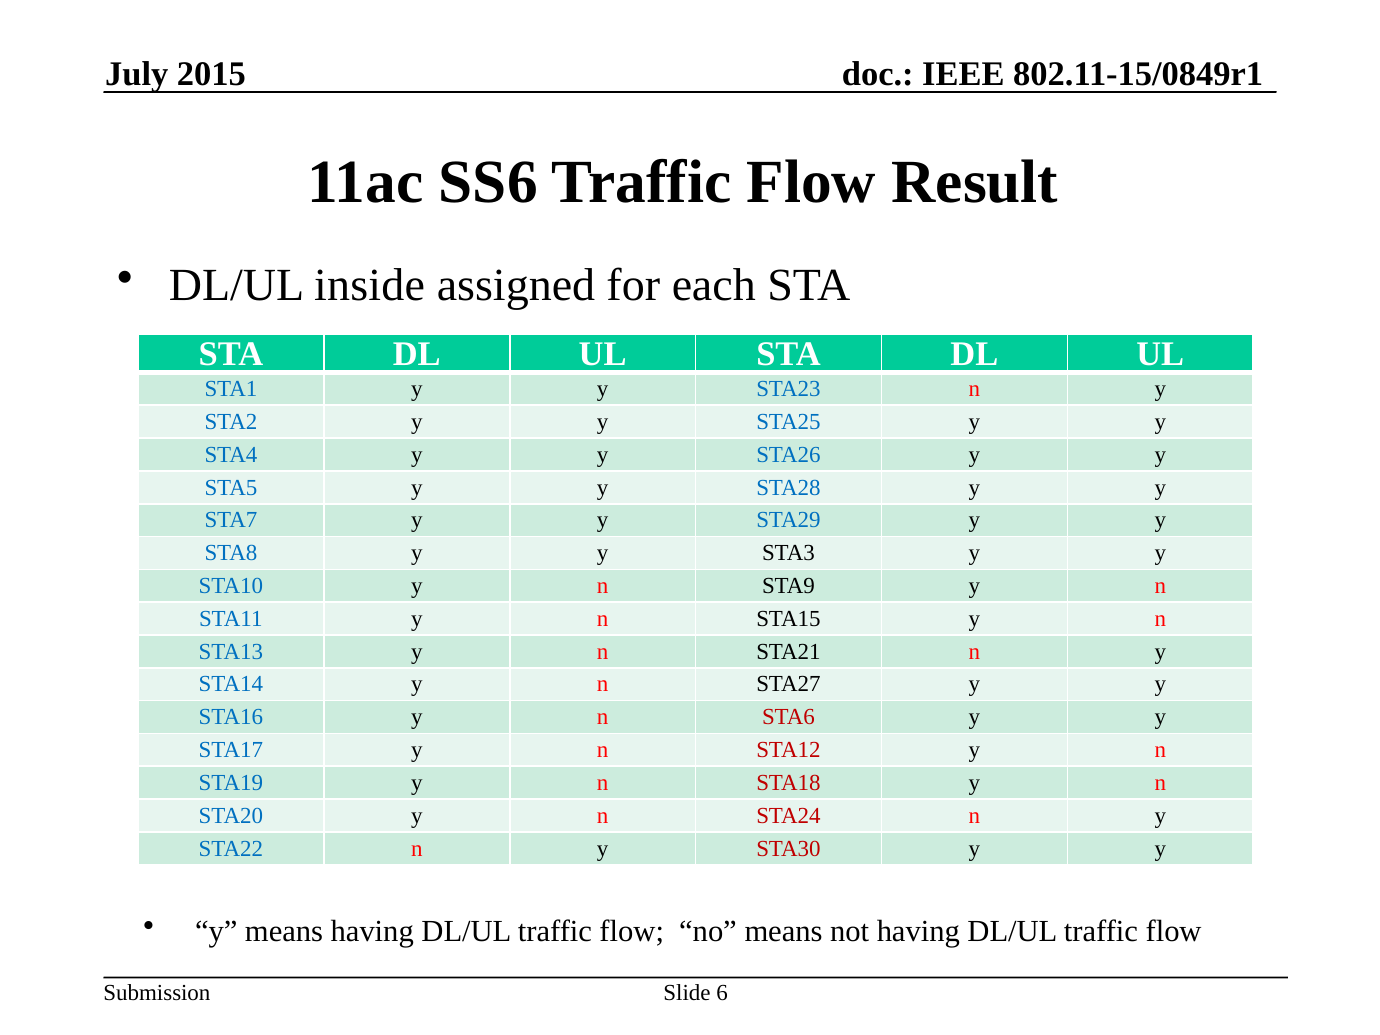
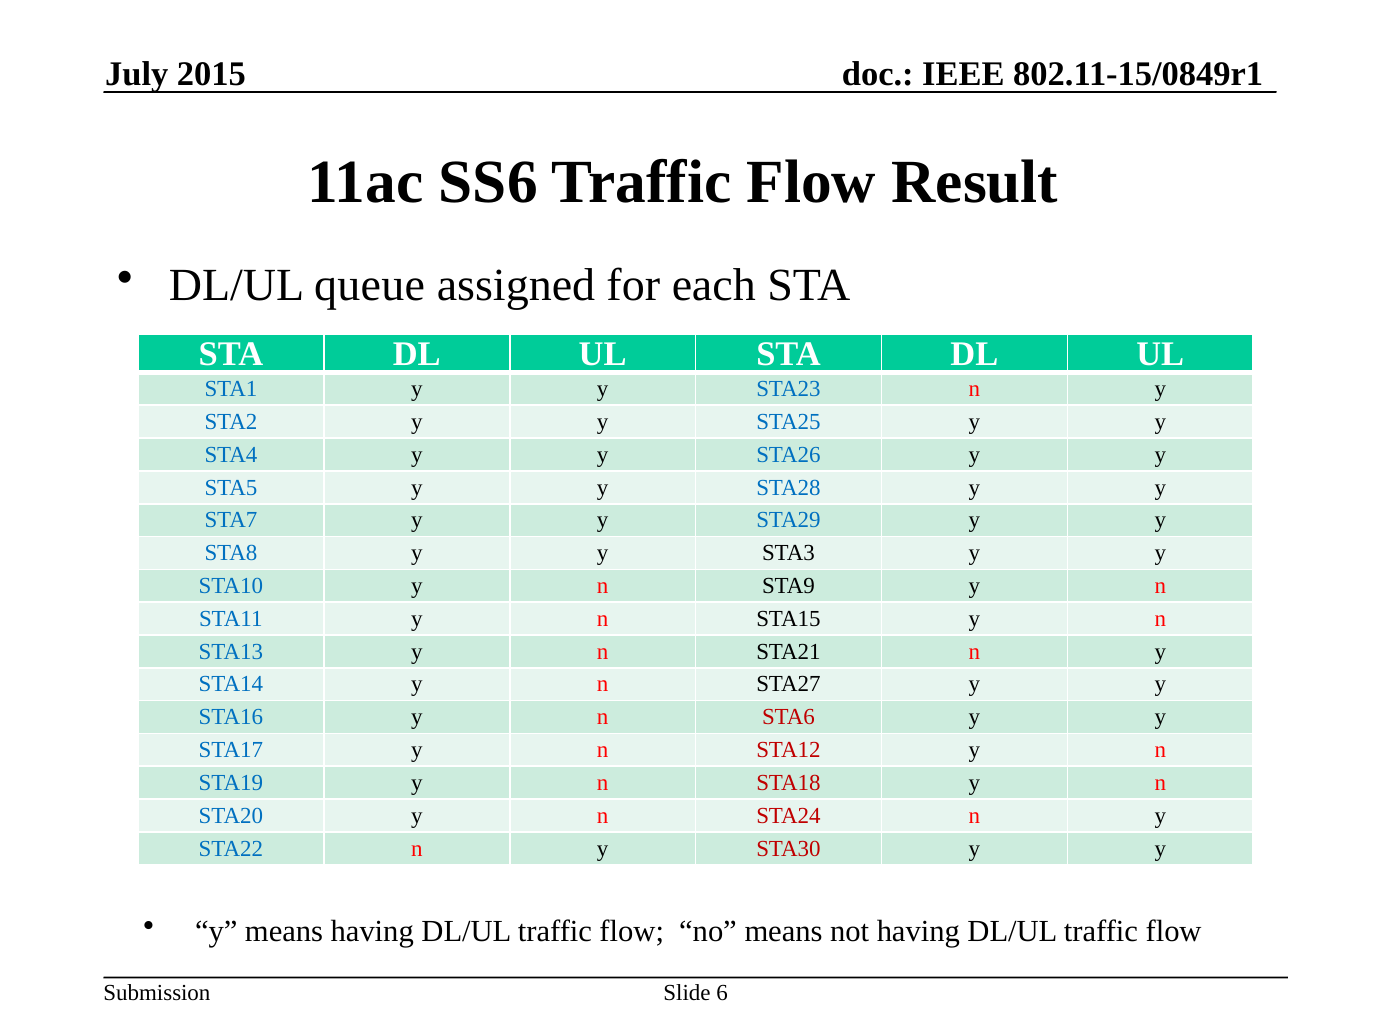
inside: inside -> queue (370, 286)
